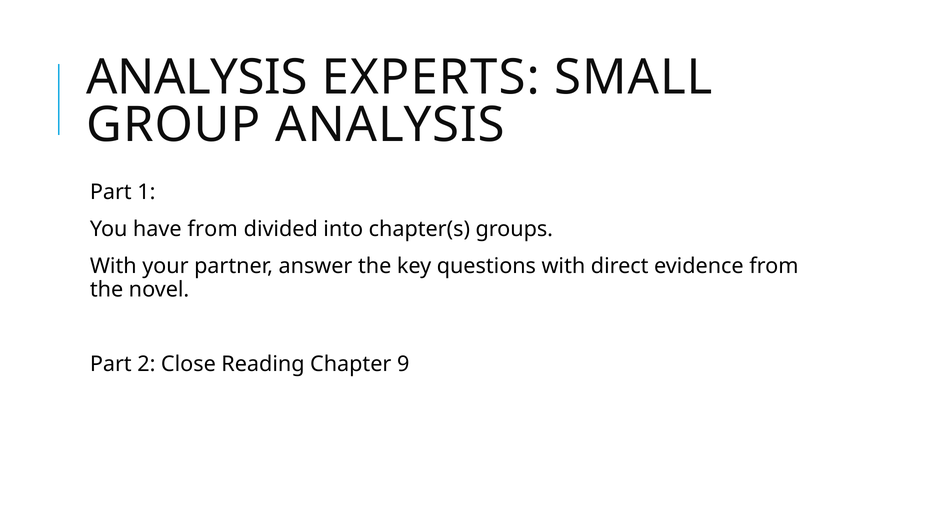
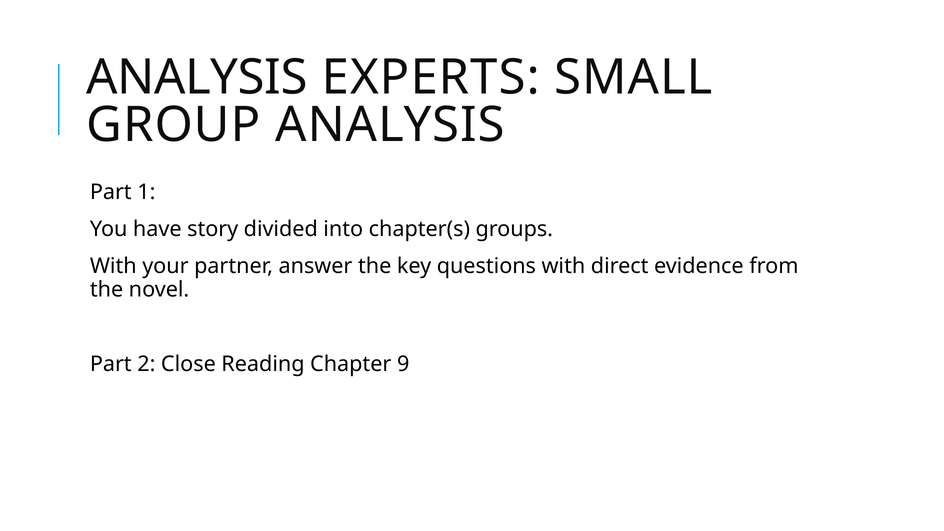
have from: from -> story (213, 229)
